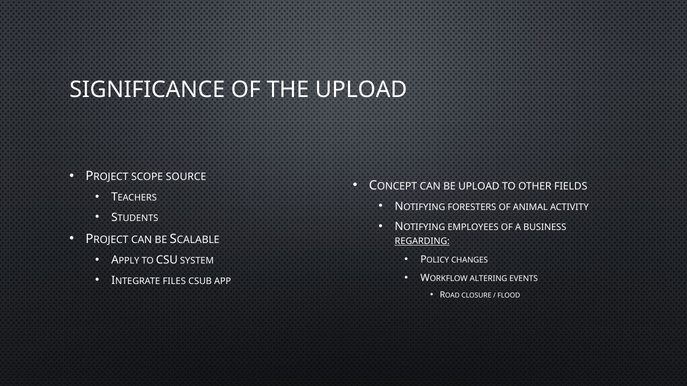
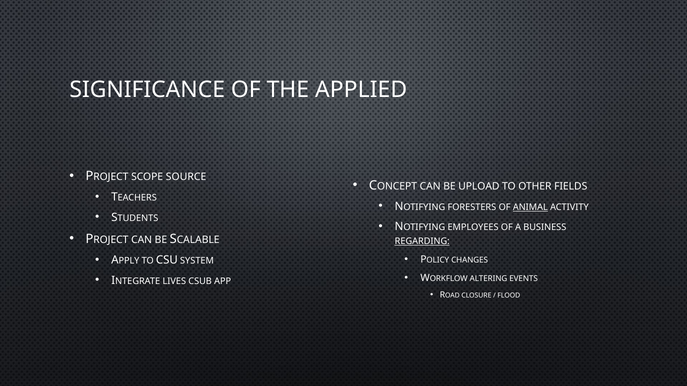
THE UPLOAD: UPLOAD -> APPLIED (361, 90)
ANIMAL underline: none -> present (530, 207)
FILES: FILES -> LIVES (174, 281)
